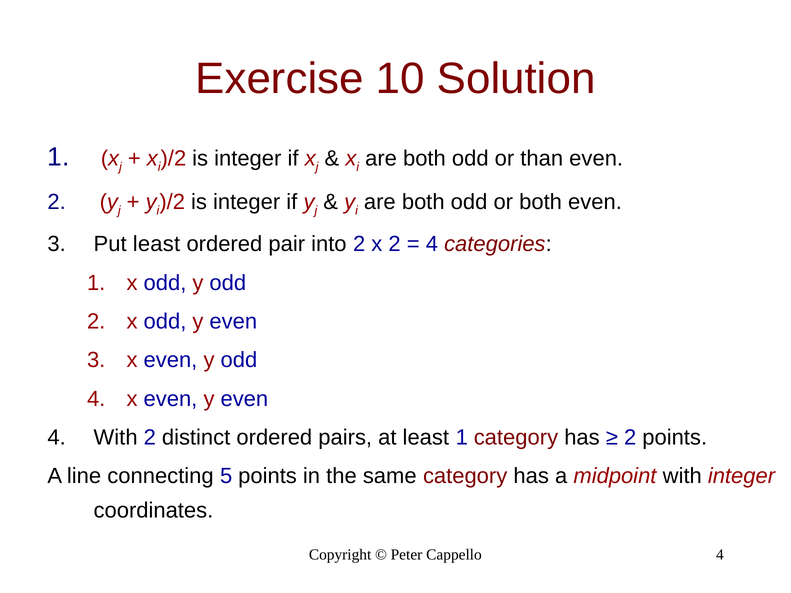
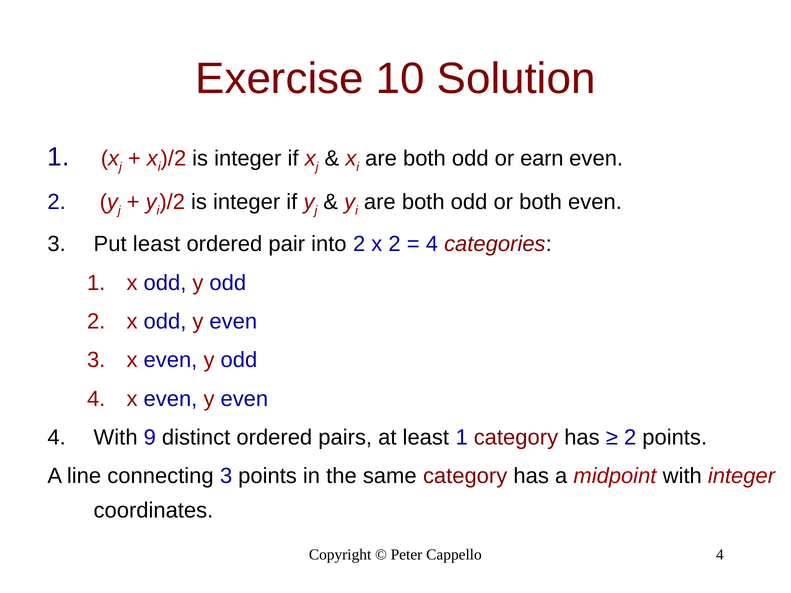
than: than -> earn (542, 159)
With 2: 2 -> 9 (150, 438)
connecting 5: 5 -> 3 (226, 476)
